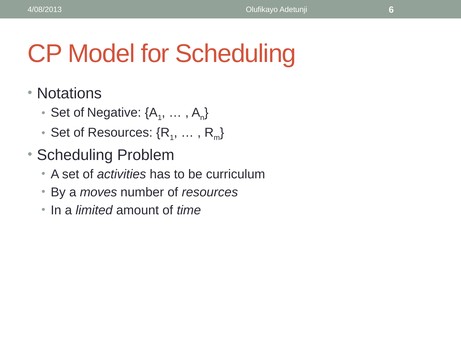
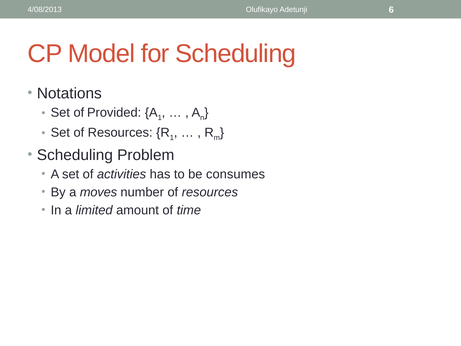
Negative: Negative -> Provided (114, 113)
curriculum: curriculum -> consumes (236, 174)
